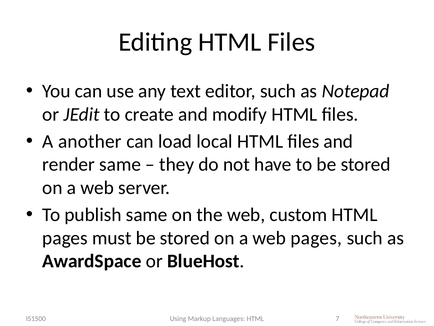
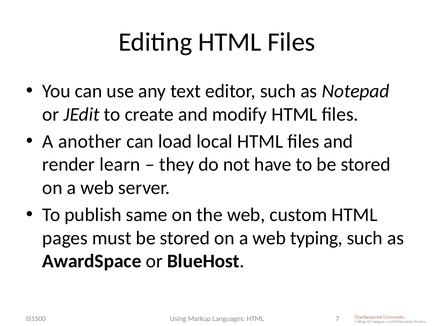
render same: same -> learn (120, 164)
web pages: pages -> typing (316, 238)
